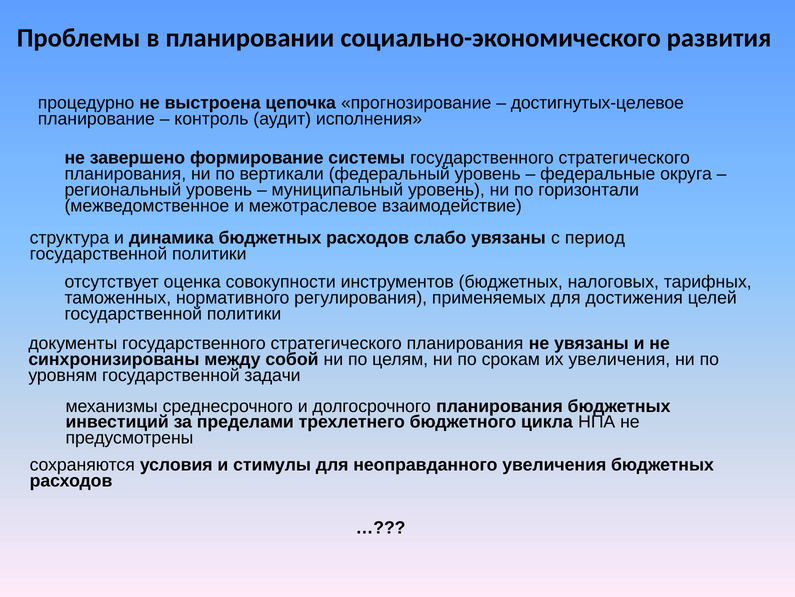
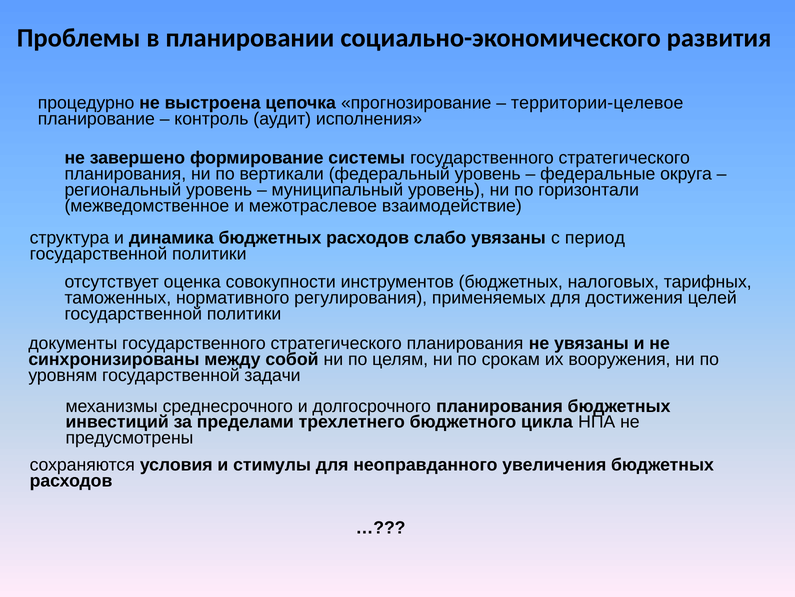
достигнутых-целевое: достигнутых-целевое -> территории-целевое (597, 103)
их увеличения: увеличения -> вооружения (619, 359)
